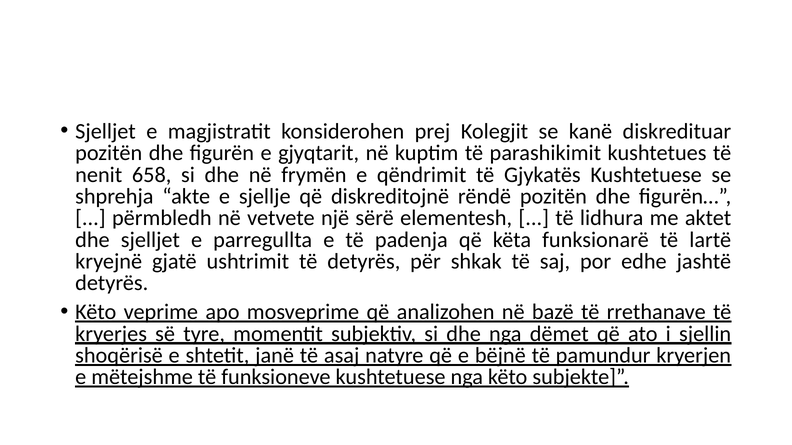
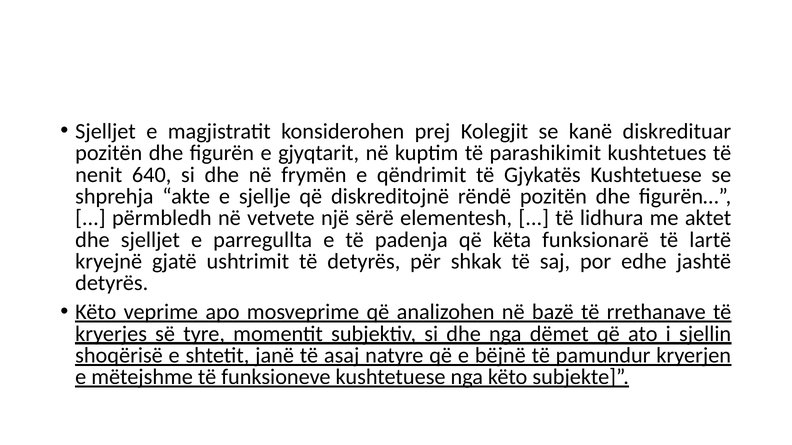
658: 658 -> 640 (152, 175)
